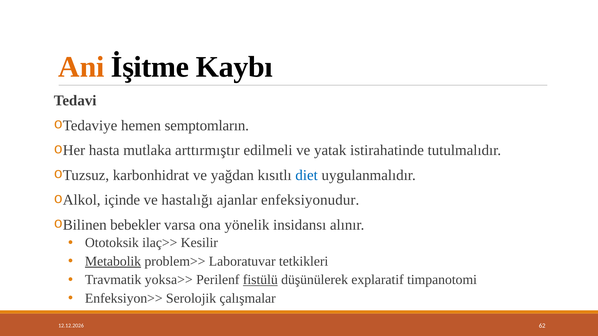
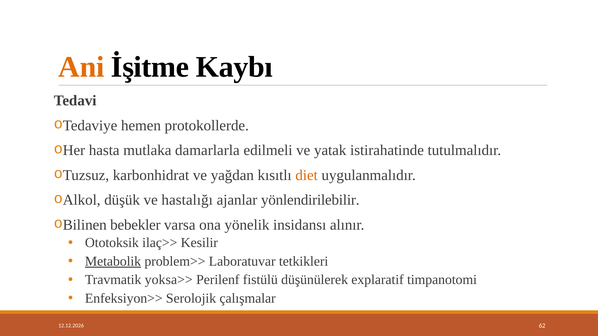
semptomların: semptomların -> protokollerde (207, 126)
arttırmıştır: arttırmıştır -> damarlarla (207, 150)
diet colour: blue -> orange (307, 175)
içinde: içinde -> düşük (122, 200)
enfeksiyonudur: enfeksiyonudur -> yönlendirilebilir (310, 200)
fistülü underline: present -> none (260, 280)
